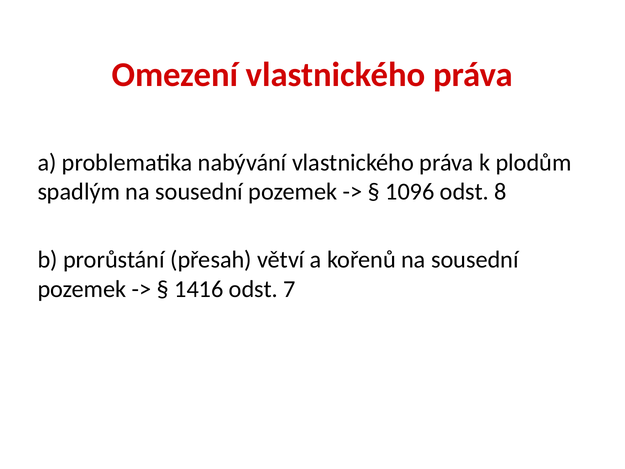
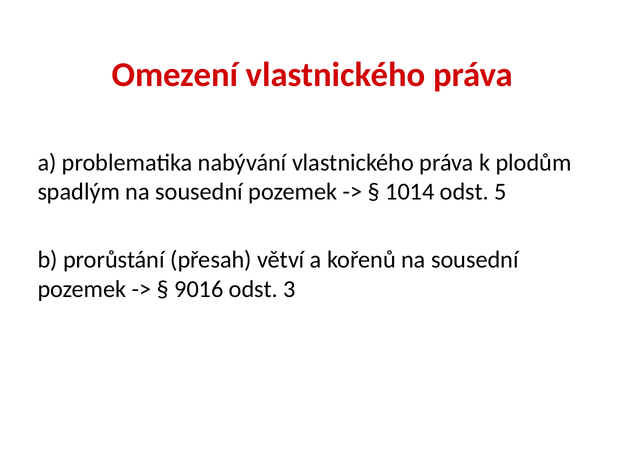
1096: 1096 -> 1014 (410, 192)
8: 8 -> 5 (501, 192)
1416: 1416 -> 9016 (199, 289)
7: 7 -> 3 (290, 289)
